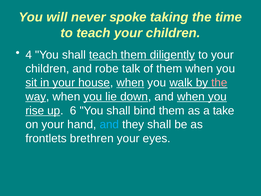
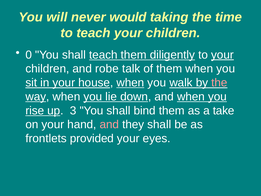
spoke: spoke -> would (128, 17)
4: 4 -> 0 (29, 55)
your underline: none -> present (222, 55)
6: 6 -> 3 (73, 110)
and colour: light blue -> pink (109, 124)
brethren: brethren -> provided (92, 138)
